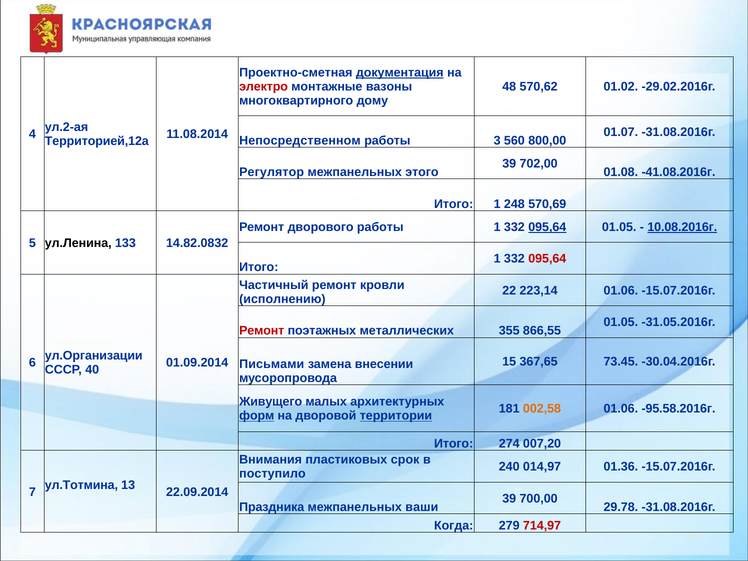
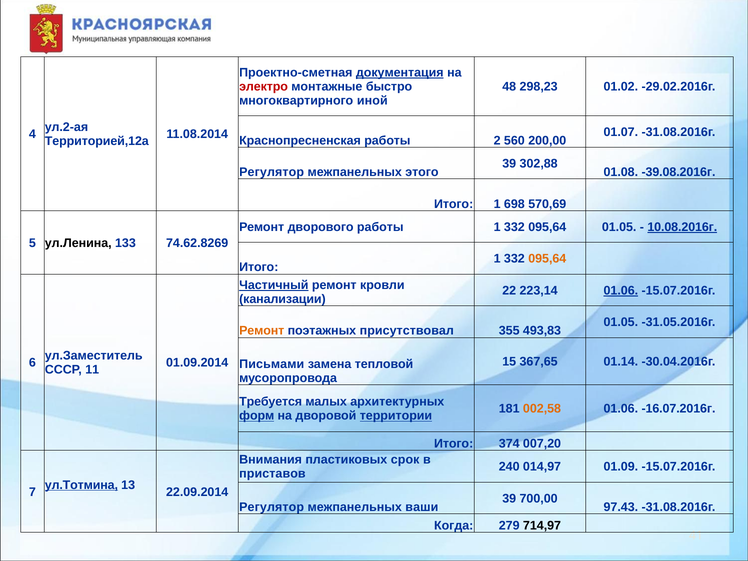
вазоны: вазоны -> быстро (389, 87)
570,62: 570,62 -> 298,23 (539, 87)
дому: дому -> иной (372, 101)
Непосредственном: Непосредственном -> Краснопресненская (300, 141)
3: 3 -> 2 (497, 141)
800,00: 800,00 -> 200,00 (547, 141)
702,00: 702,00 -> 302,88 (539, 164)
-41.08.2016г: -41.08.2016г -> -39.08.2016г (678, 172)
248: 248 -> 698 (514, 204)
095,64 underline: present -> none (547, 227)
14.82.0832: 14.82.0832 -> 74.62.8269 (197, 243)
095,64 colour: red -> orange (547, 259)
Частичный underline: none -> present (274, 285)
01.06 underline: none -> present (621, 291)
исполнению: исполнению -> канализации (282, 299)
Ремонт colour: red -> orange (262, 331)
металлических: металлических -> присутствовал (407, 331)
866,55: 866,55 -> 493,83 (542, 331)
ул.Организации: ул.Организации -> ул.Заместитель (94, 356)
73.45: 73.45 -> 01.14 (621, 362)
внесении: внесении -> тепловой (384, 364)
40: 40 -> 11 (92, 370)
Живущего: Живущего -> Требуется (271, 402)
-95.58.2016г: -95.58.2016г -> -16.07.2016г (678, 409)
274: 274 -> 374 (509, 444)
01.36: 01.36 -> 01.09 (621, 467)
поступило: поступило -> приставов (272, 474)
ул.Тотмина underline: none -> present (81, 485)
Праздника: Праздника -> Регулятор (272, 507)
29.78: 29.78 -> 97.43 (621, 507)
714,97 colour: red -> black (542, 526)
